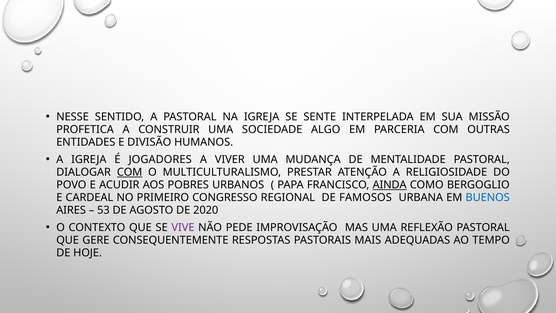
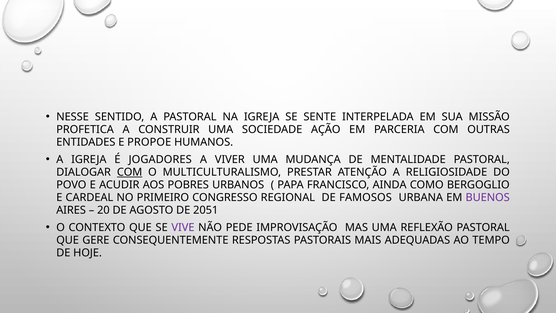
ALGO: ALGO -> AÇÃO (326, 130)
DIVISÃO: DIVISÃO -> PROPOE (149, 142)
AINDA underline: present -> none (390, 185)
BUENOS colour: blue -> purple (488, 197)
53: 53 -> 20 (103, 210)
2020: 2020 -> 2051 (206, 210)
